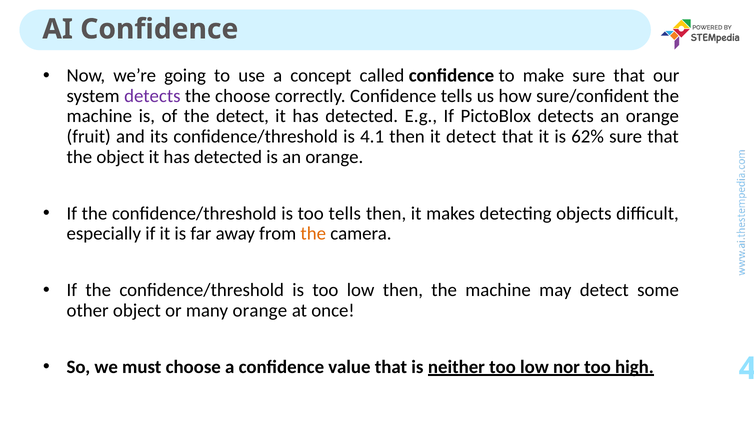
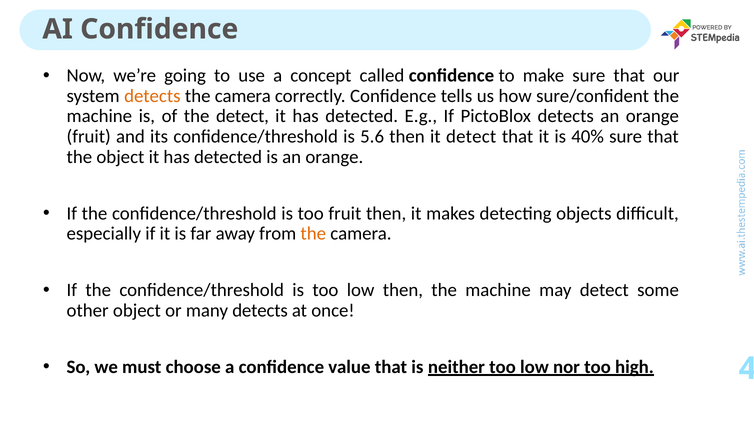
detects colour: purple -> orange (152, 96)
choose: choose -> camera (243, 96)
4.1: 4.1 -> 5.6 (372, 137)
62%: 62% -> 40% (588, 137)
too tells: tells -> fruit (345, 213)
many orange: orange -> detects (260, 311)
